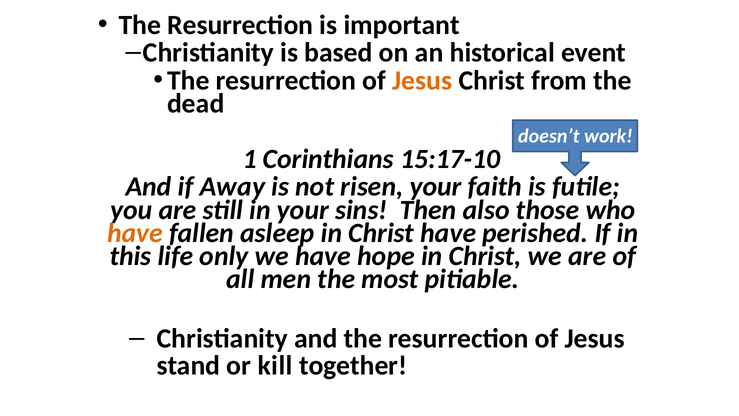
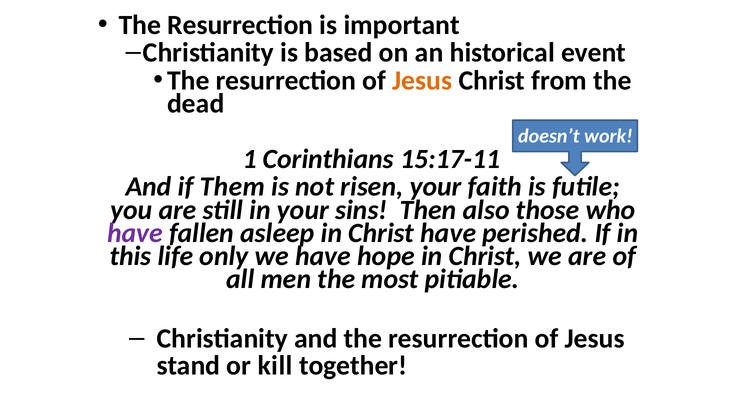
15:17-10: 15:17-10 -> 15:17-11 (450, 159)
Away: Away -> Them (232, 187)
have colour: orange -> purple (135, 233)
